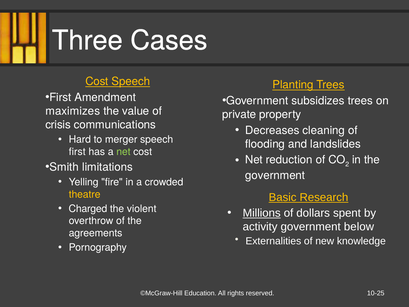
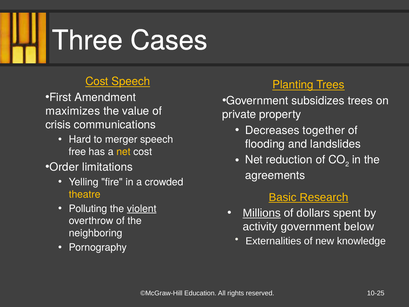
cleaning: cleaning -> together (324, 130)
first: first -> free (77, 152)
net colour: light green -> yellow (123, 152)
Smith: Smith -> Order (64, 167)
government: government -> agreements (275, 175)
Charged: Charged -> Polluting (88, 209)
violent underline: none -> present (142, 209)
agreements: agreements -> neighboring (96, 233)
